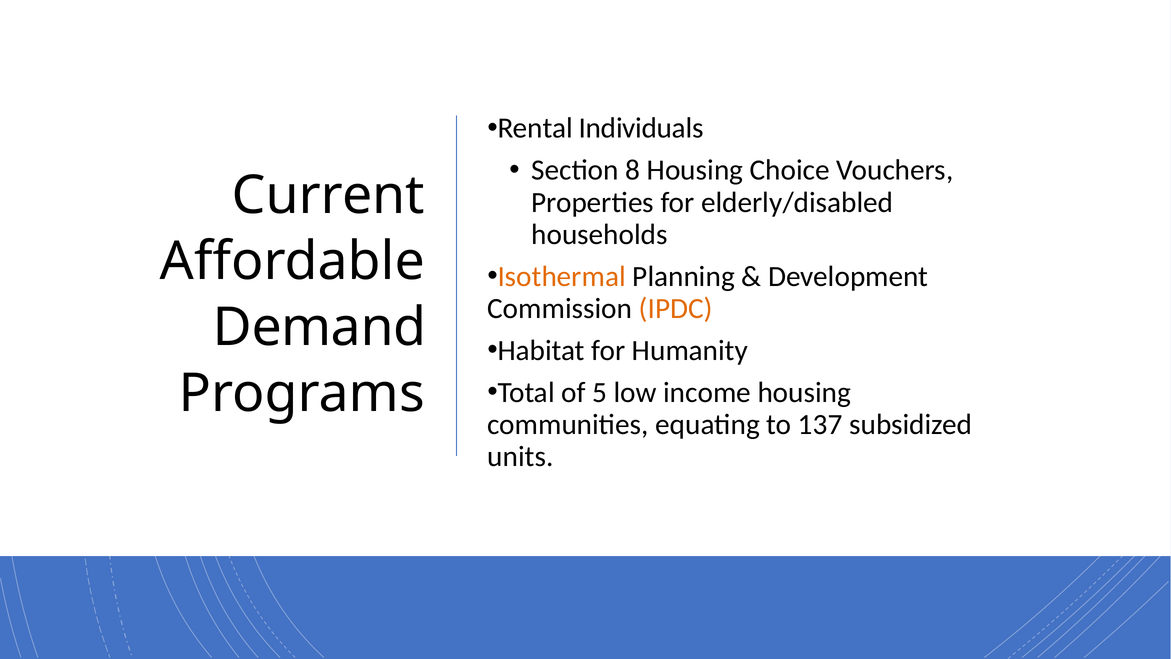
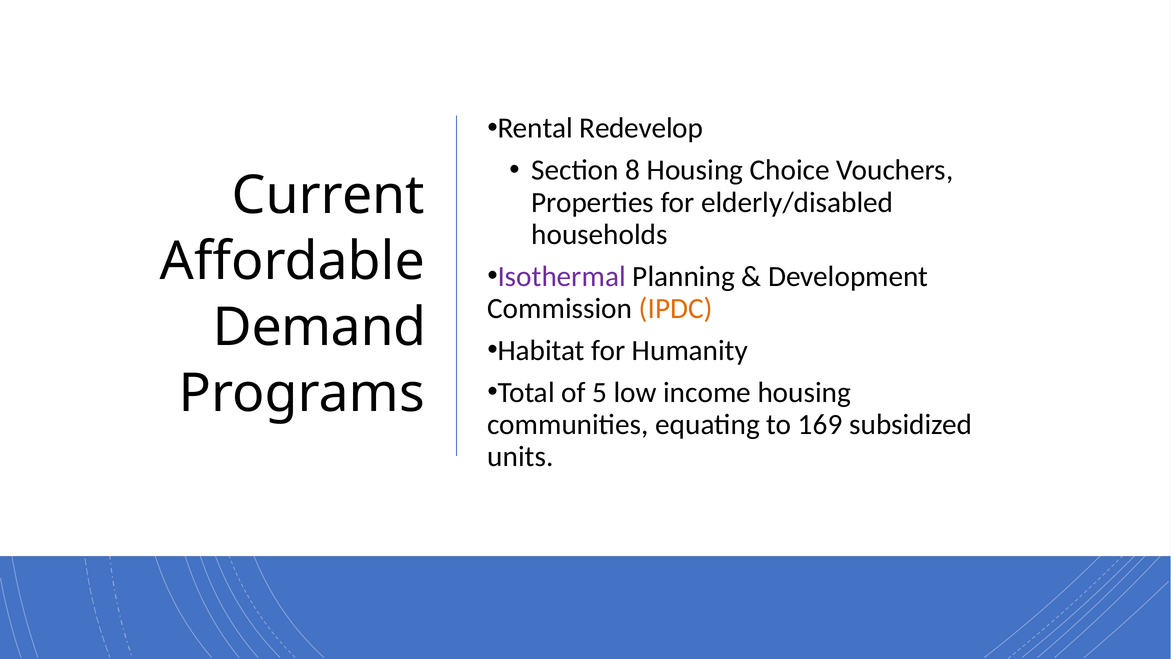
Individuals: Individuals -> Redevelop (641, 128)
Isothermal colour: orange -> purple (562, 276)
137: 137 -> 169 (820, 424)
